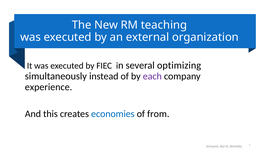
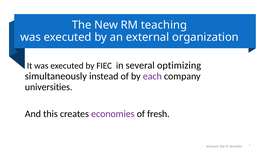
experience: experience -> universities (49, 87)
economies colour: blue -> purple (113, 114)
from: from -> fresh (158, 114)
